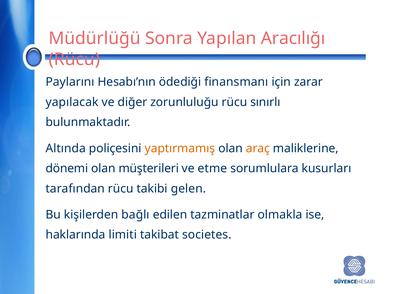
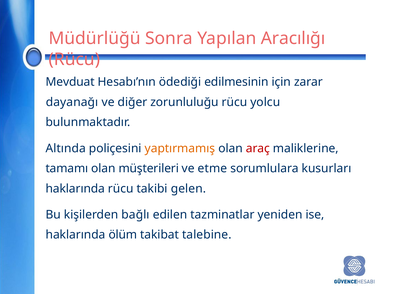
Paylarını: Paylarını -> Mevduat (70, 82)
finansmanı: finansmanı -> edilmesinin (236, 82)
yapılacak: yapılacak -> dayanağı (72, 102)
sınırlı: sınırlı -> yolcu (265, 102)
araç colour: orange -> red (258, 149)
dönemi: dönemi -> tamamı (67, 169)
tarafından: tarafından -> haklarında (75, 189)
olmakla: olmakla -> yeniden (280, 215)
limiti: limiti -> ölüm (123, 235)
societes: societes -> talebine (207, 235)
